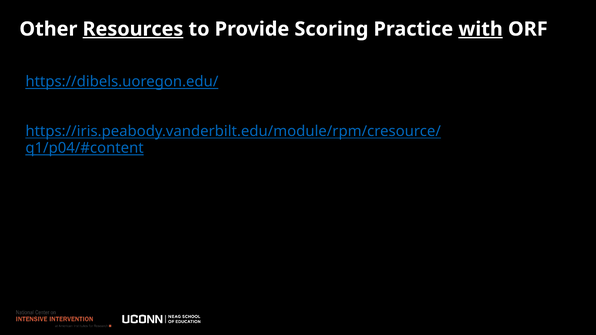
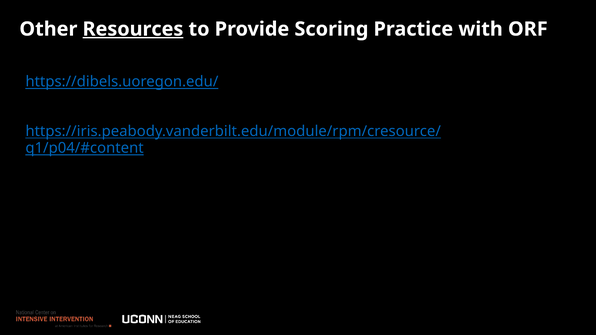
with underline: present -> none (481, 29)
